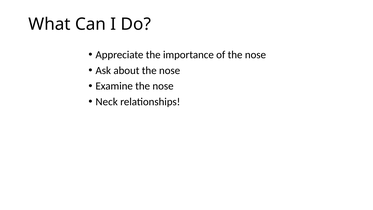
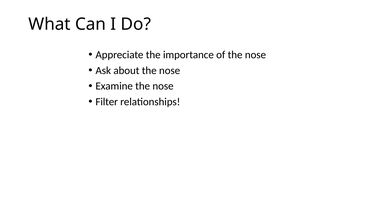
Neck: Neck -> Filter (107, 102)
